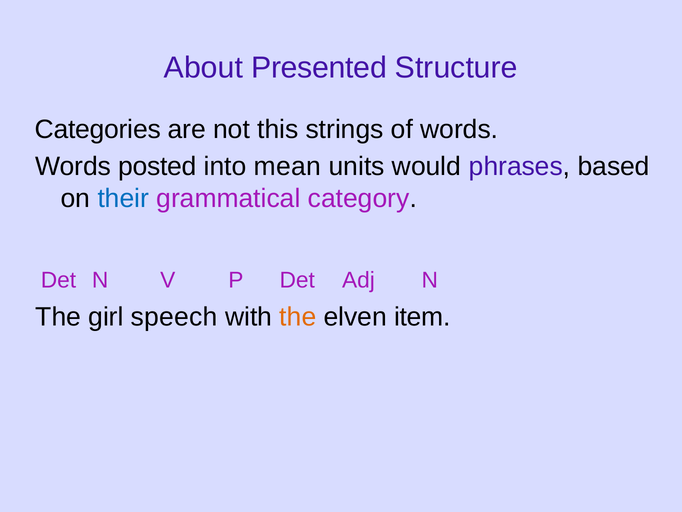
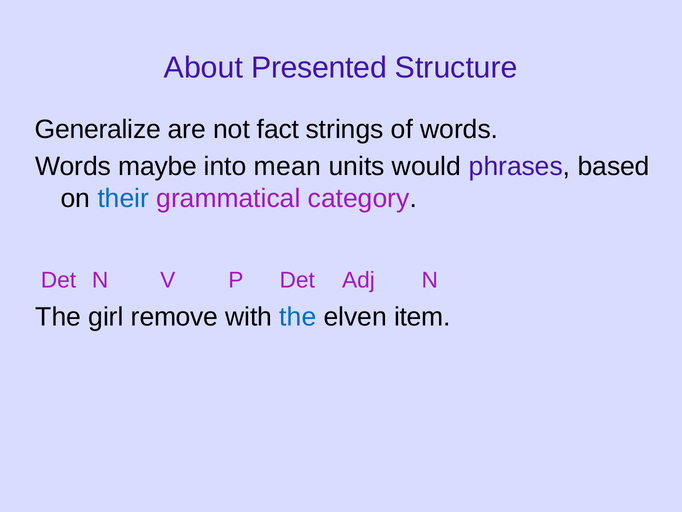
Categories: Categories -> Generalize (98, 129)
this: this -> fact (278, 129)
posted: posted -> maybe (158, 166)
speech: speech -> remove (175, 317)
the colour: orange -> blue (298, 317)
